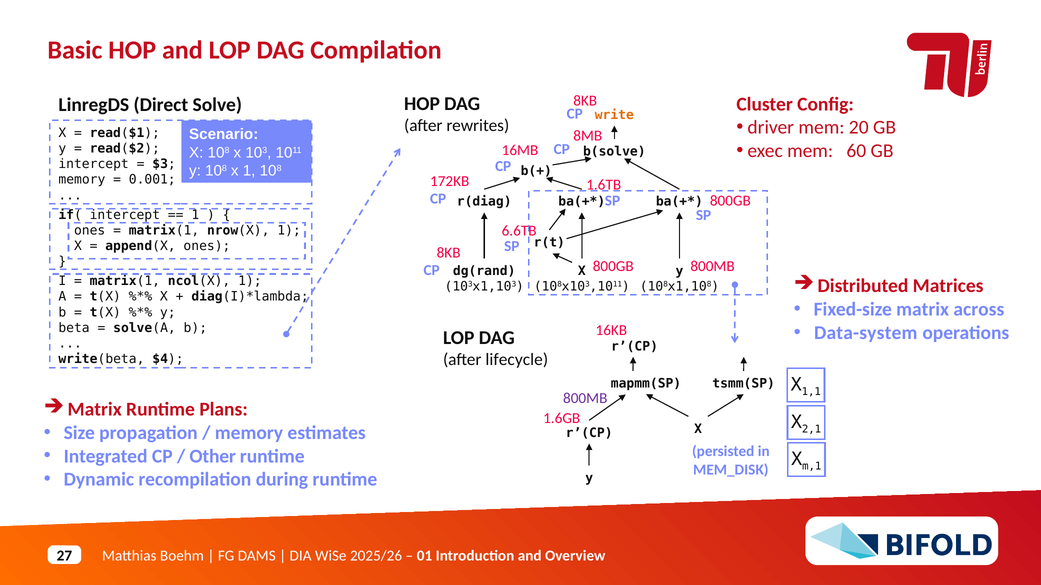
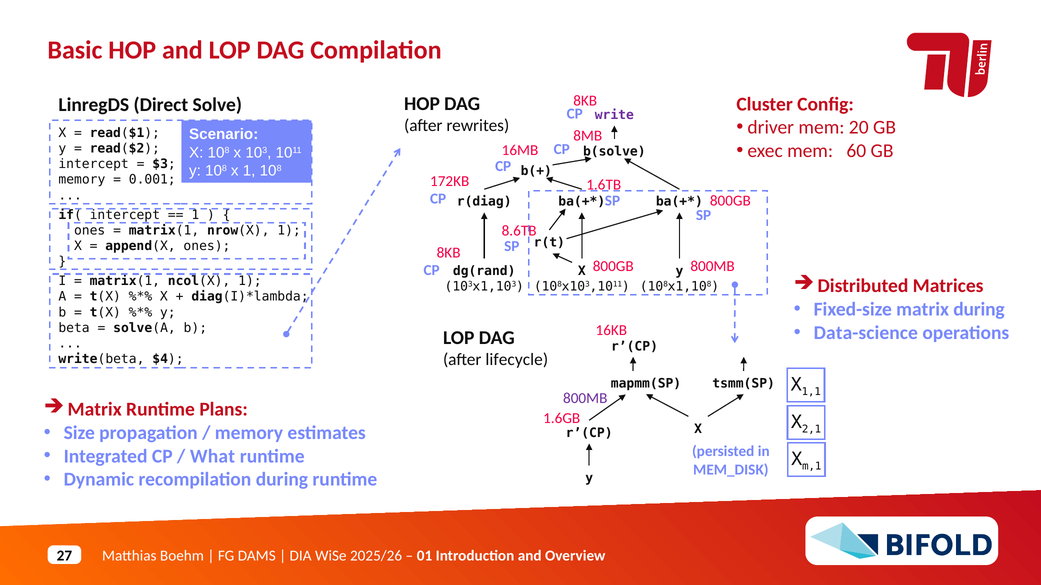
write colour: orange -> purple (614, 115)
6.6TB: 6.6TB -> 8.6TB (519, 231)
matrix across: across -> during (979, 310)
Data-system: Data-system -> Data-science (866, 333)
Other: Other -> What (212, 457)
